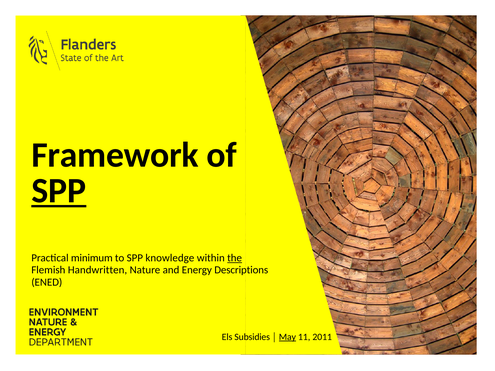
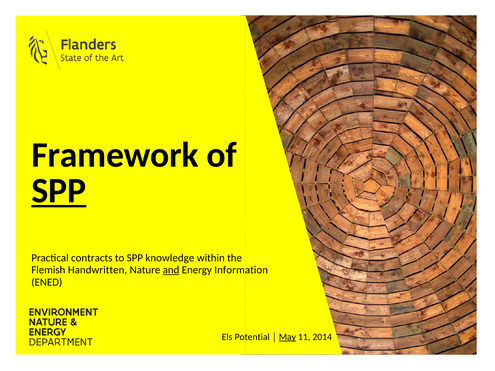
minimum: minimum -> contracts (92, 258)
the underline: present -> none (235, 258)
and underline: none -> present (171, 270)
Descriptions: Descriptions -> Information (241, 270)
Subsidies: Subsidies -> Potential (252, 337)
2011: 2011 -> 2014 (322, 337)
